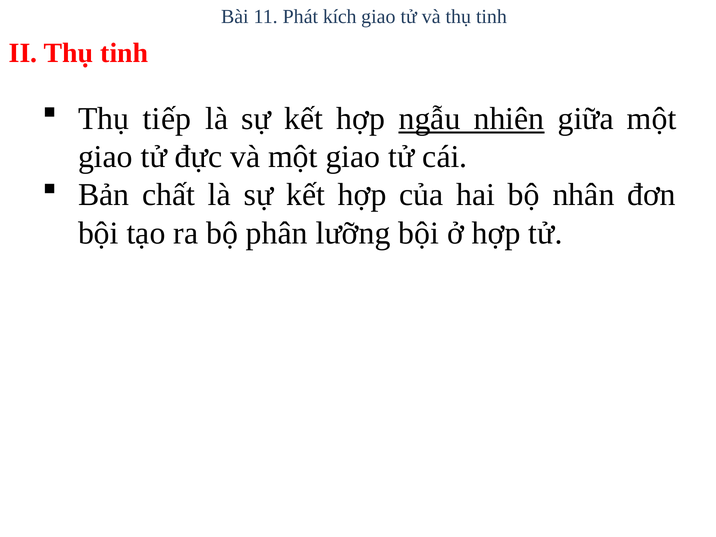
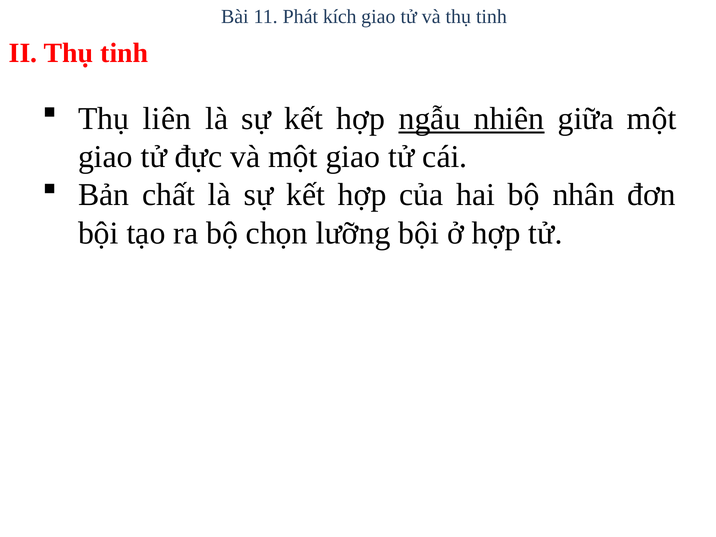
tiếp: tiếp -> liên (167, 119)
phân: phân -> chọn (277, 233)
